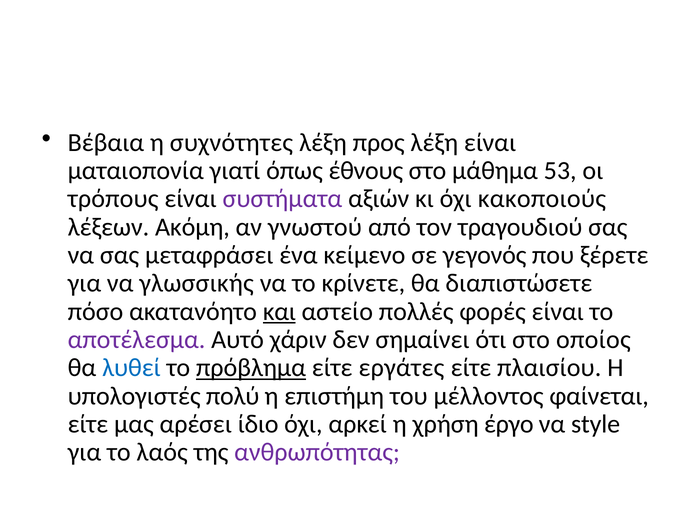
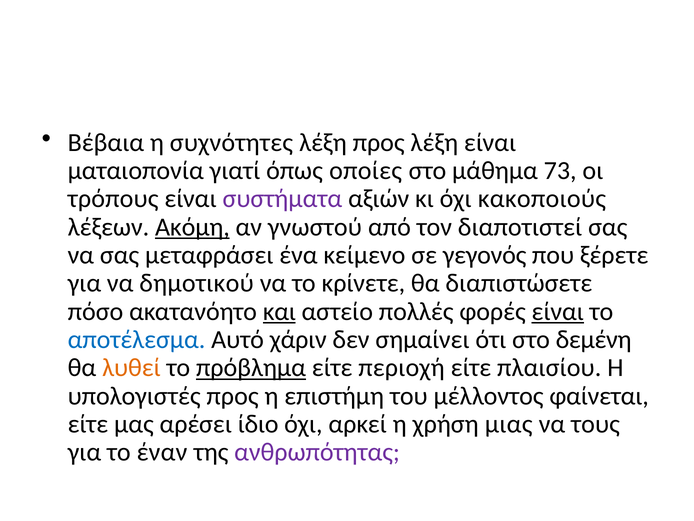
έθνους: έθνους -> οποίες (366, 171)
53: 53 -> 73 (560, 171)
Ακόμη underline: none -> present (192, 227)
τραγουδιού: τραγουδιού -> διαποτιστεί (520, 227)
γλωσσικής: γλωσσικής -> δημοτικού (197, 283)
είναι underline: none -> present (558, 311)
αποτέλεσμα colour: purple -> blue (136, 339)
οποίος: οποίος -> δεμένη (594, 339)
λυθεί colour: blue -> orange (131, 368)
εργάτες: εργάτες -> περιοχή (401, 368)
υπολογιστές πολύ: πολύ -> προς (233, 396)
έργο: έργο -> μιας (509, 424)
style: style -> τους (595, 424)
λαός: λαός -> έναν (162, 452)
